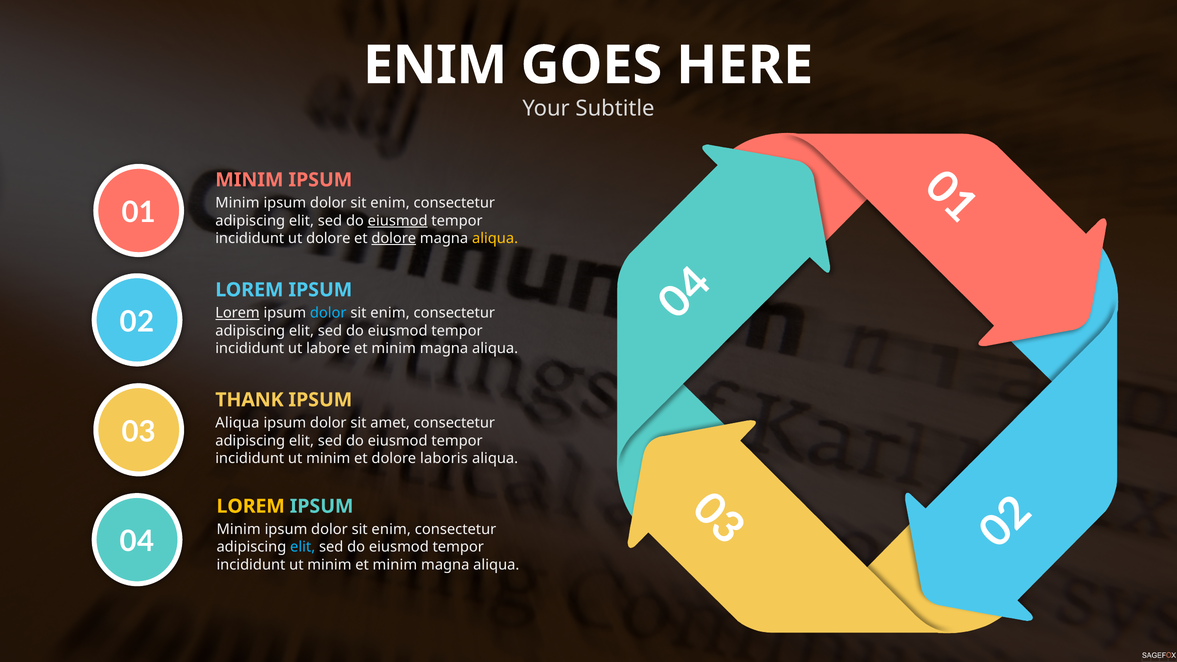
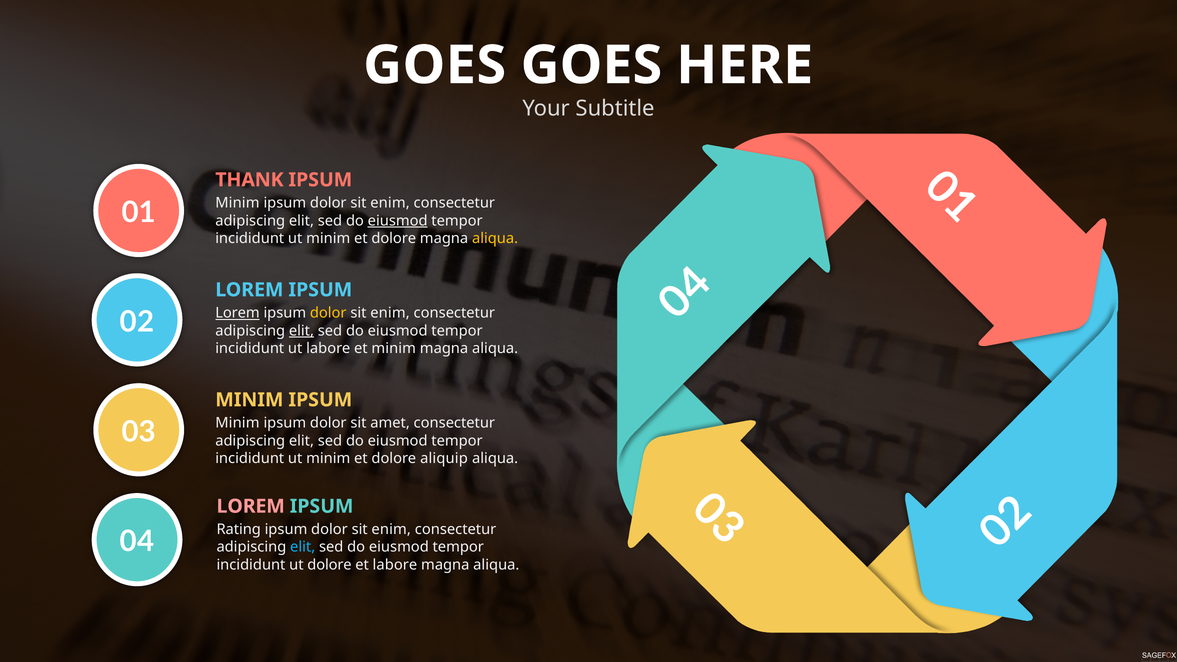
ENIM: ENIM -> GOES (435, 65)
MINIM: MINIM -> THANK (249, 180)
dolore: dolore -> minim (328, 238)
dolore underline: present -> none (394, 238)
dolor colour: light blue -> yellow (328, 313)
elit underline: none -> present (301, 331)
THANK: THANK -> MINIM (249, 400)
Aliqua: Aliqua -> Minim (237, 423)
laboris: laboris -> aliquip (444, 458)
LOREM colour: yellow -> pink (251, 506)
Minim: Minim -> Rating (239, 530)
minim: minim -> dolore (330, 565)
minim: minim -> labore (395, 565)
